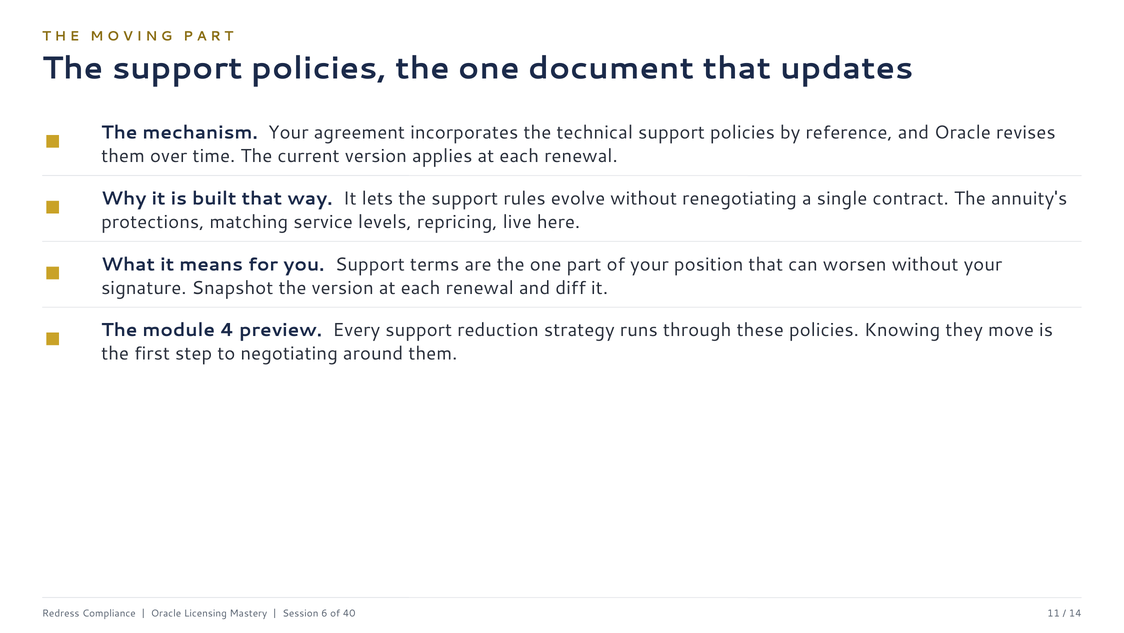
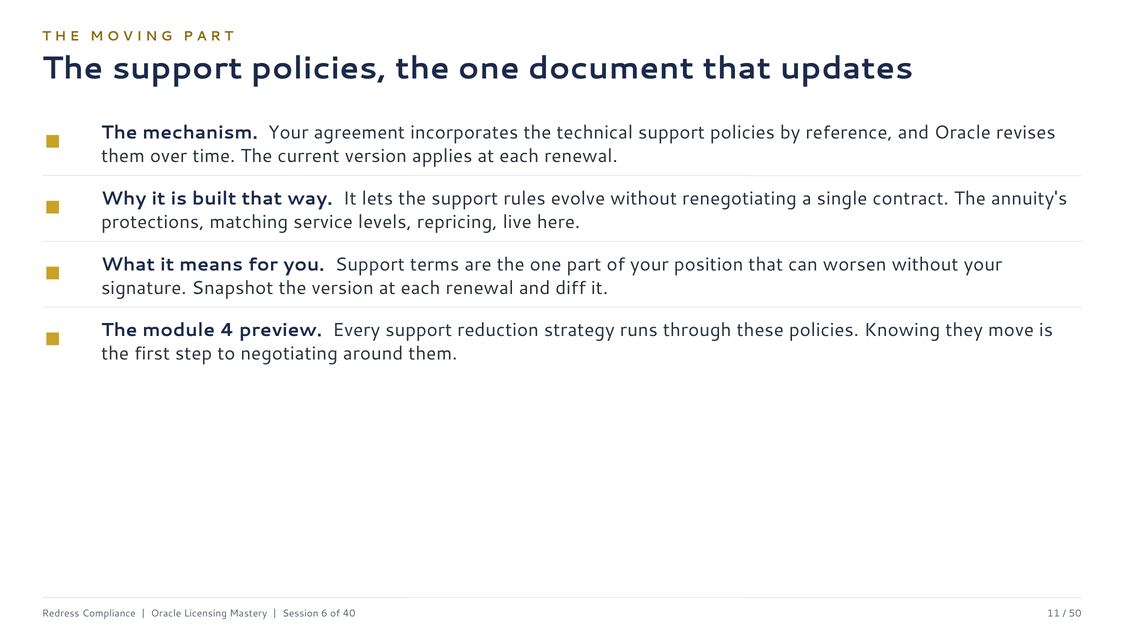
14: 14 -> 50 (1075, 613)
